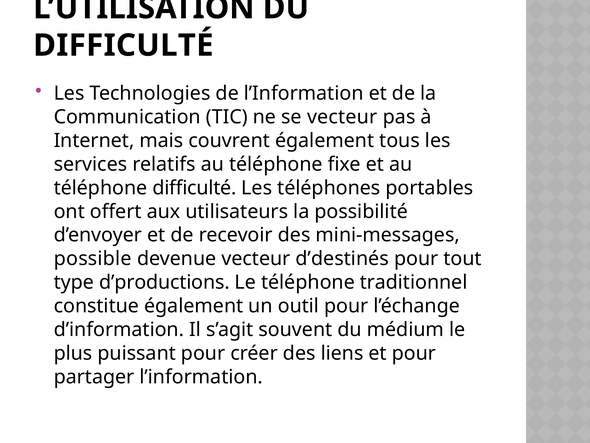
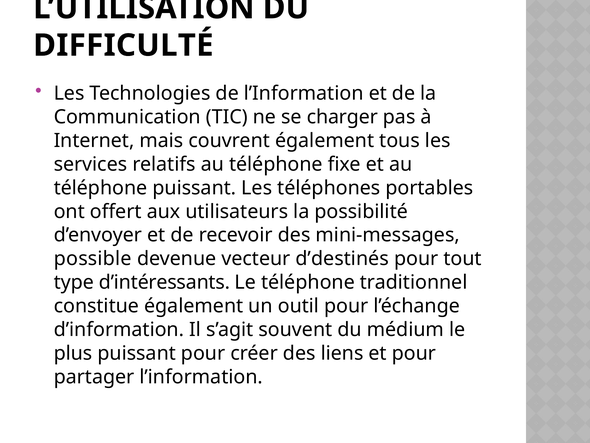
se vecteur: vecteur -> charger (342, 117)
téléphone difficulté: difficulté -> puissant (194, 188)
d’productions: d’productions -> d’intéressants (164, 282)
